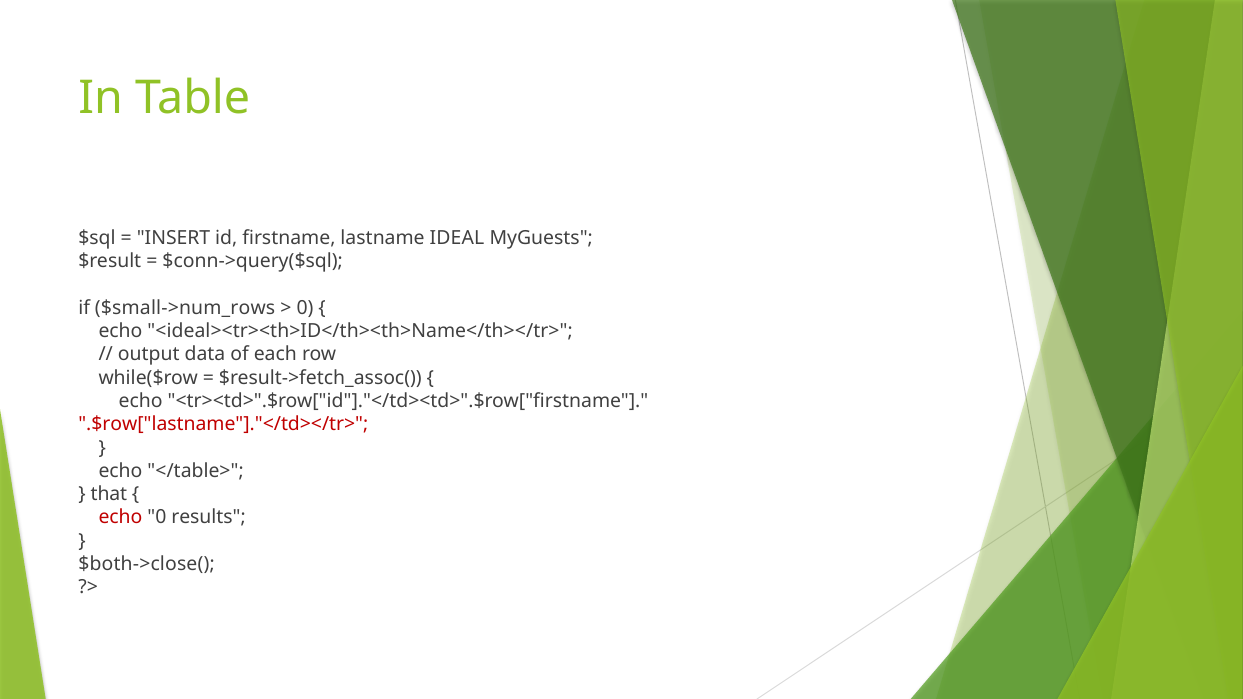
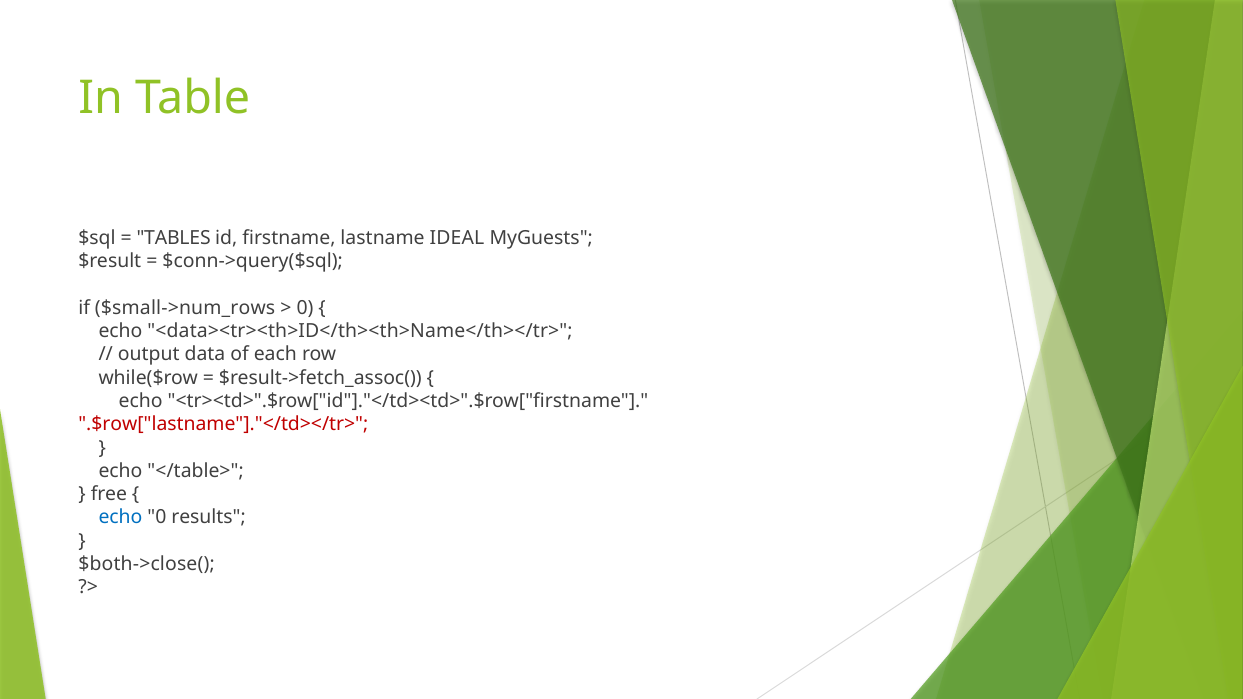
INSERT: INSERT -> TABLES (174, 238)
<ideal><tr><th>ID</th><th>Name</th></tr>: <ideal><tr><th>ID</th><th>Name</th></tr> -> <data><tr><th>ID</th><th>Name</th></tr> (360, 331)
that: that -> free (109, 494)
echo colour: red -> blue (120, 518)
